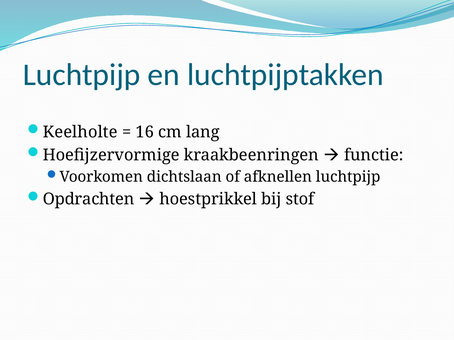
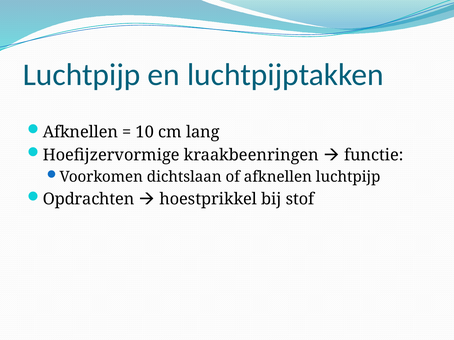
Keelholte: Keelholte -> Afknellen (80, 132)
16: 16 -> 10 (145, 132)
